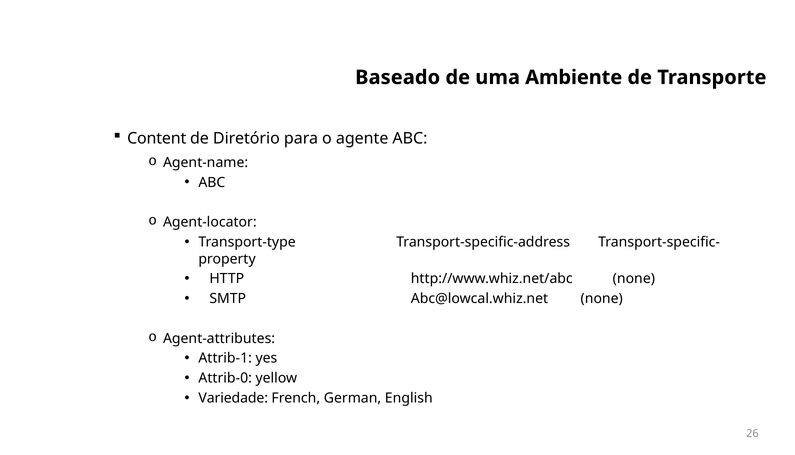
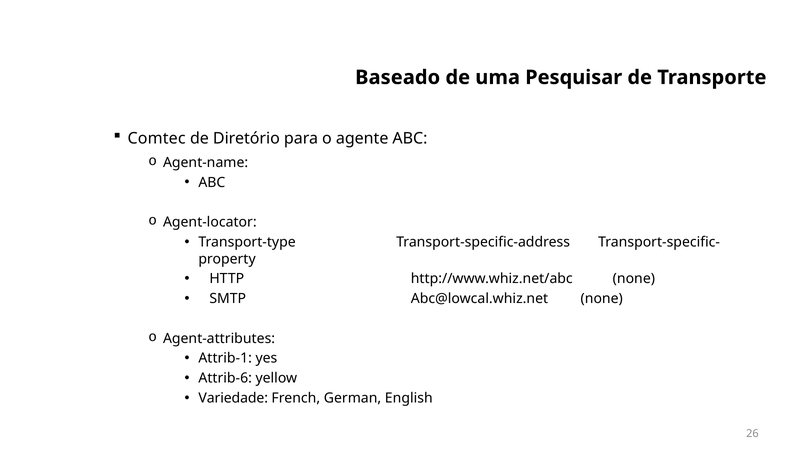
Ambiente: Ambiente -> Pesquisar (574, 77)
Content: Content -> Comtec (157, 138)
Attrib-0: Attrib-0 -> Attrib-6 (225, 378)
